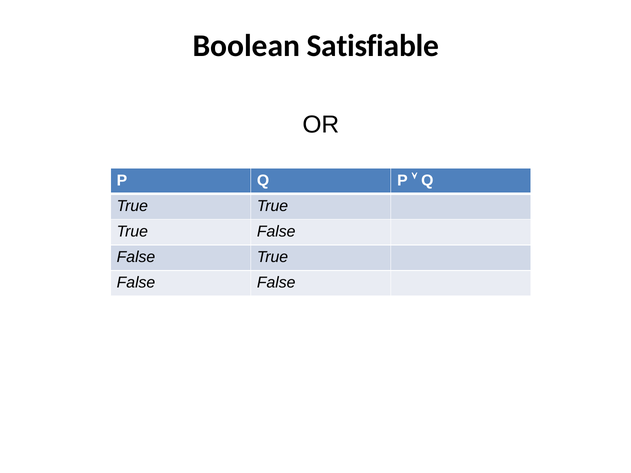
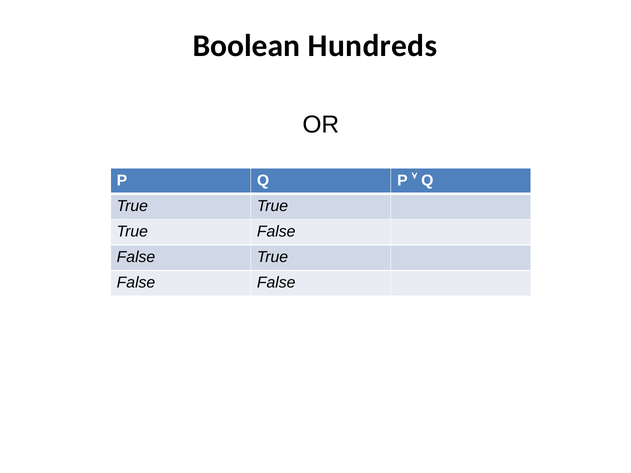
Satisfiable: Satisfiable -> Hundreds (373, 46)
